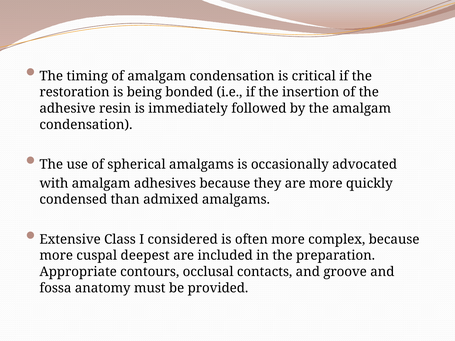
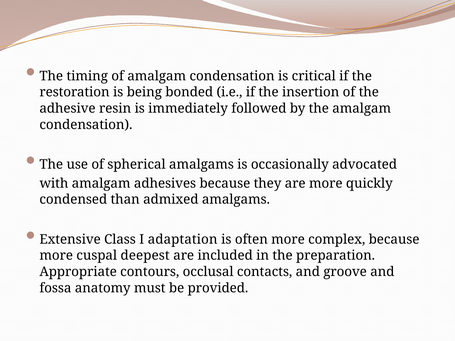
considered: considered -> adaptation (183, 239)
